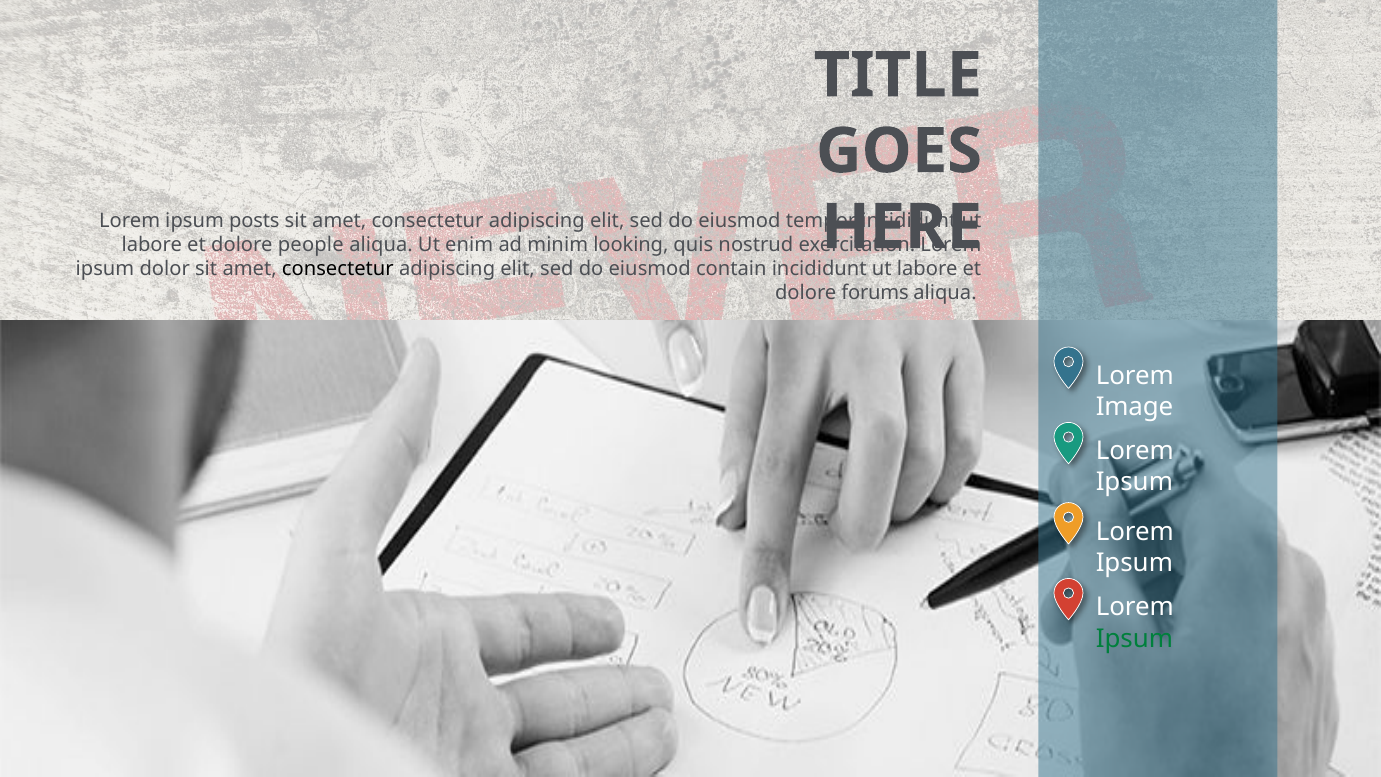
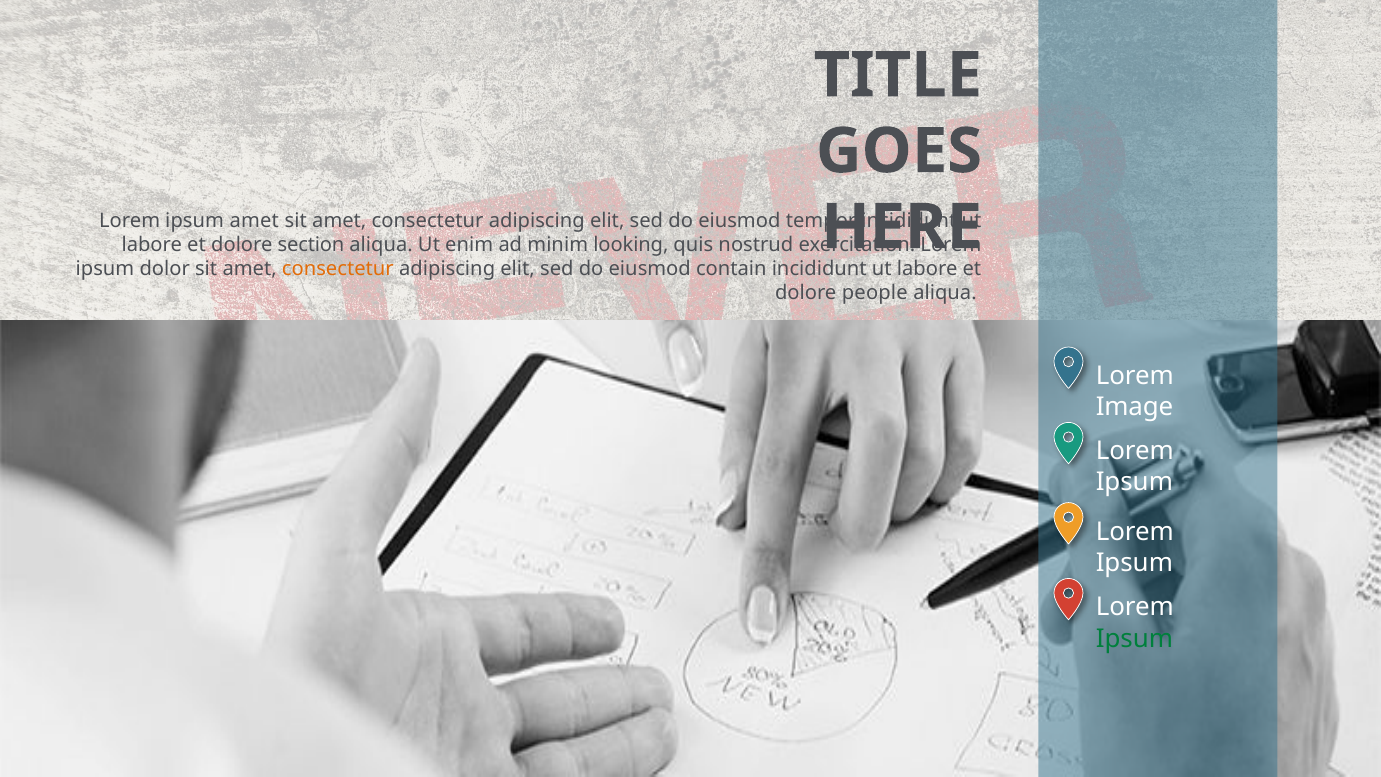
ipsum posts: posts -> amet (254, 221)
people: people -> section (311, 245)
consectetur colour: black -> orange (338, 269)
forums: forums -> people (875, 293)
